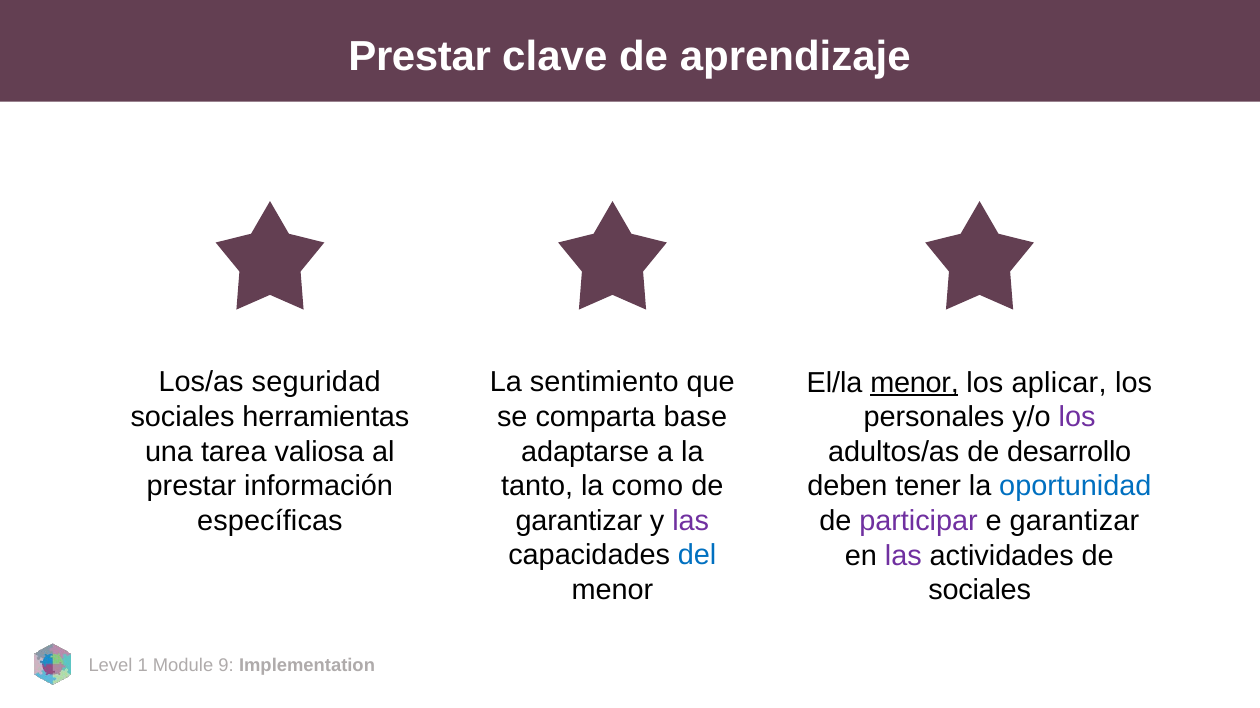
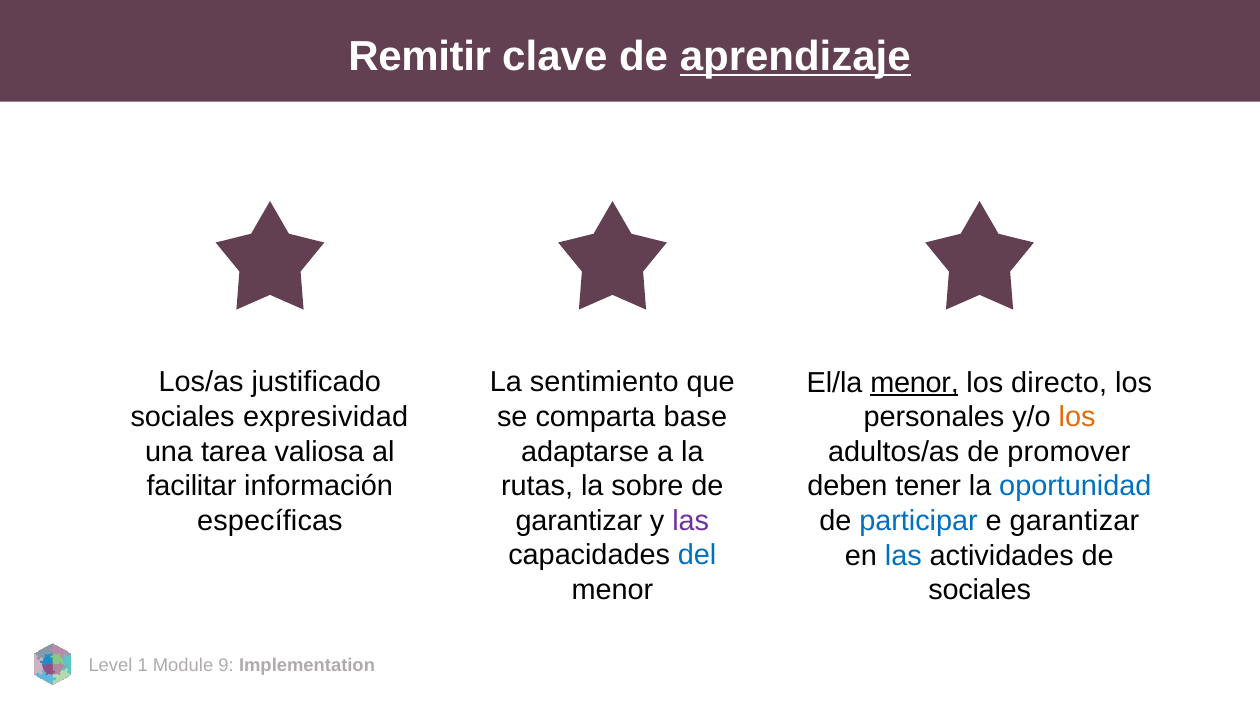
Prestar: Prestar -> Remitir (420, 57)
aprendizaje underline: none -> present (795, 57)
seguridad: seguridad -> justificado (316, 383)
aplicar: aplicar -> directo (1059, 383)
herramientas: herramientas -> expresividad (326, 418)
los colour: purple -> orange (1077, 418)
desarrollo: desarrollo -> promover (1069, 452)
prestar: prestar -> facilitar (192, 487)
tanto: tanto -> rutas (537, 487)
como: como -> sobre (648, 487)
participar colour: purple -> blue (919, 521)
las colour: purple -> blue (903, 556)
